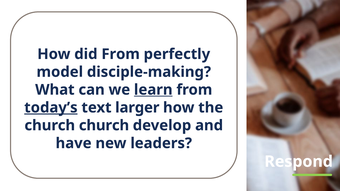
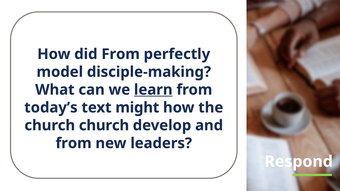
today’s underline: present -> none (51, 108)
larger: larger -> might (137, 108)
have: have -> from (74, 143)
